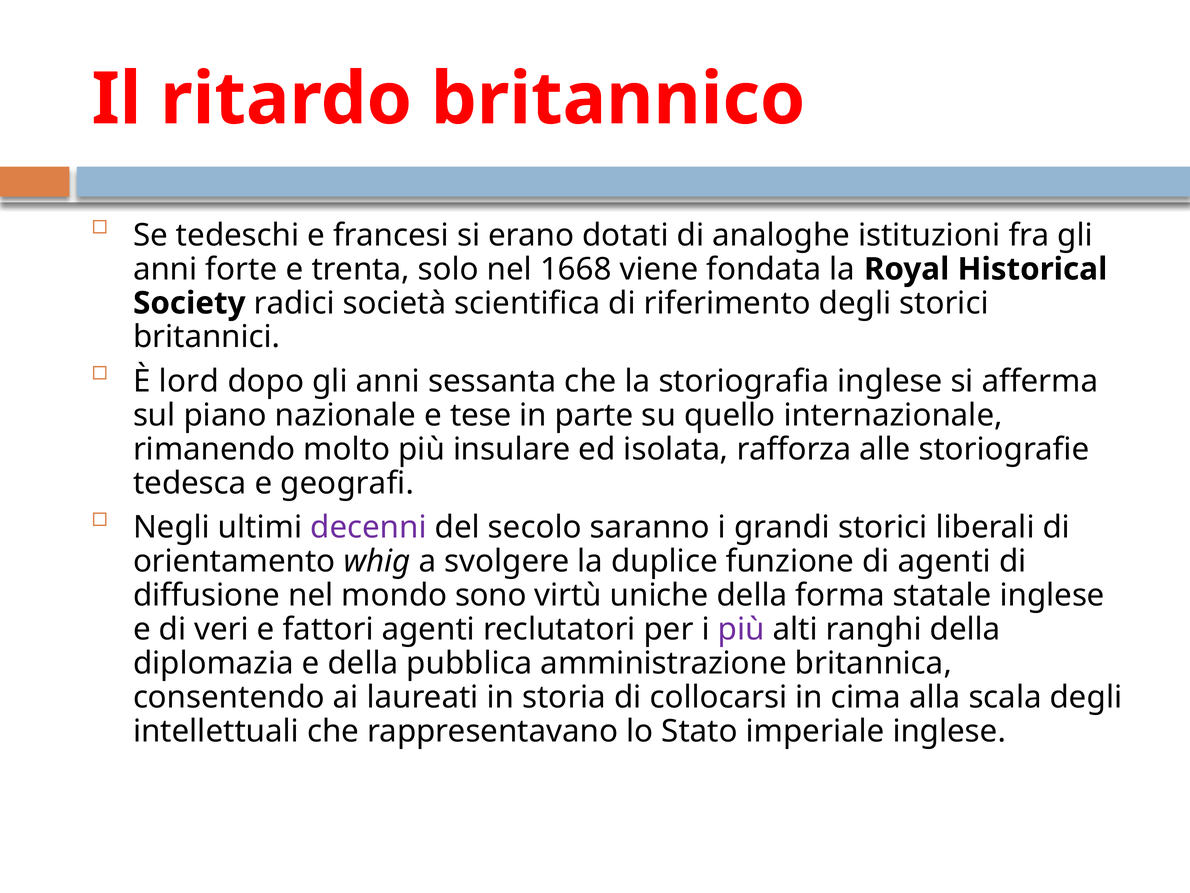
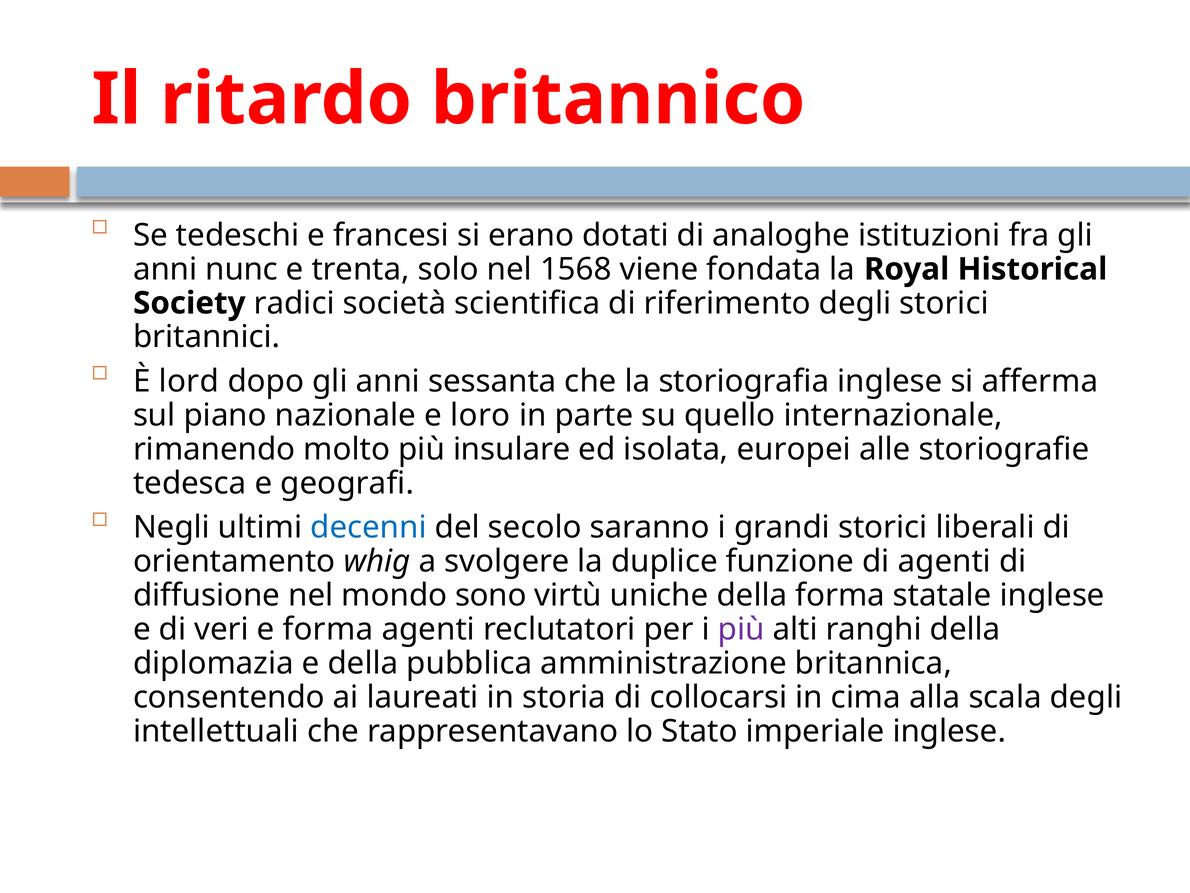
forte: forte -> nunc (242, 269)
1668: 1668 -> 1568 (576, 269)
tese: tese -> loro (480, 415)
rafforza: rafforza -> europei (794, 449)
decenni colour: purple -> blue (369, 527)
e fattori: fattori -> forma (328, 629)
